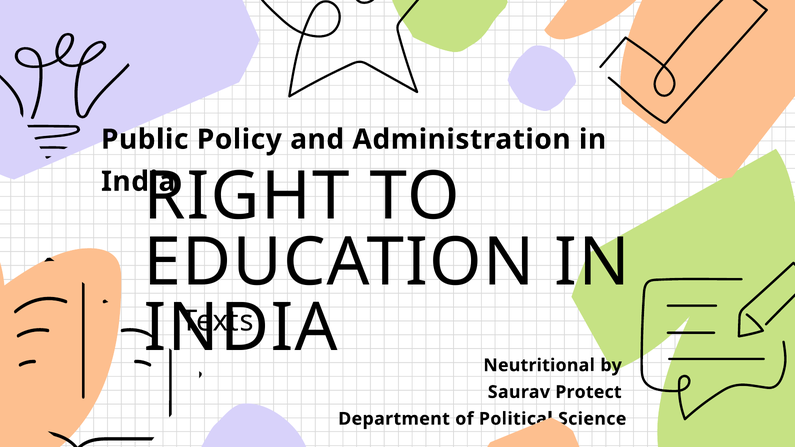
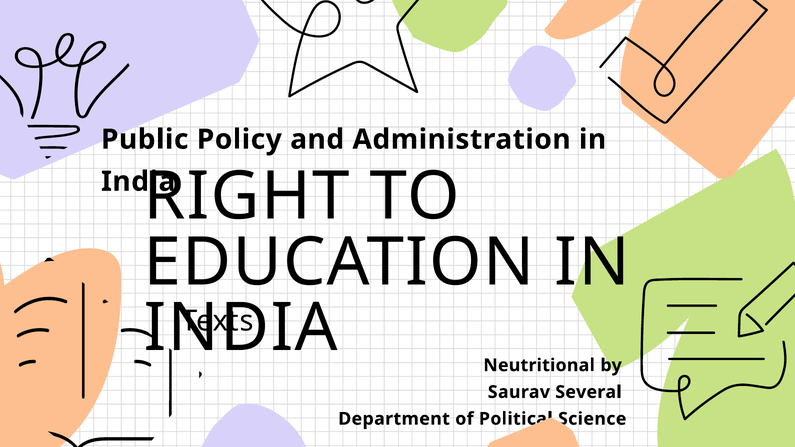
Protect: Protect -> Several (588, 392)
